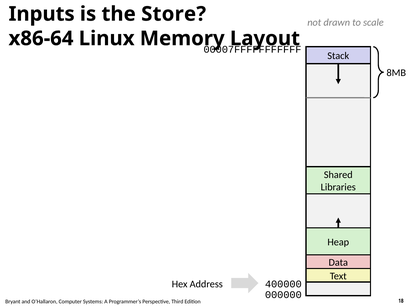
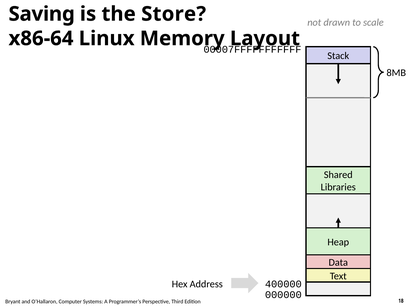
Inputs: Inputs -> Saving (42, 14)
